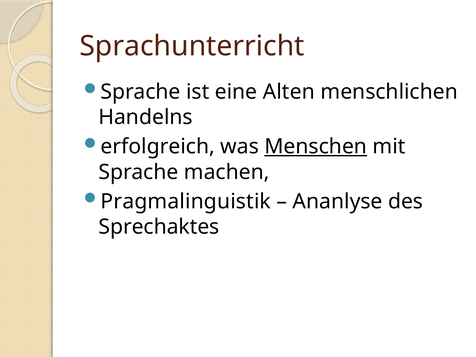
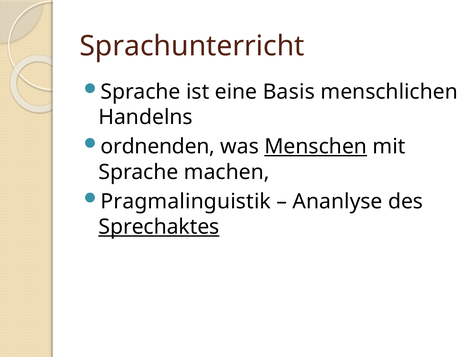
Alten: Alten -> Basis (289, 92)
erfolgreich: erfolgreich -> ordnenden (158, 147)
Sprechaktes underline: none -> present (159, 227)
